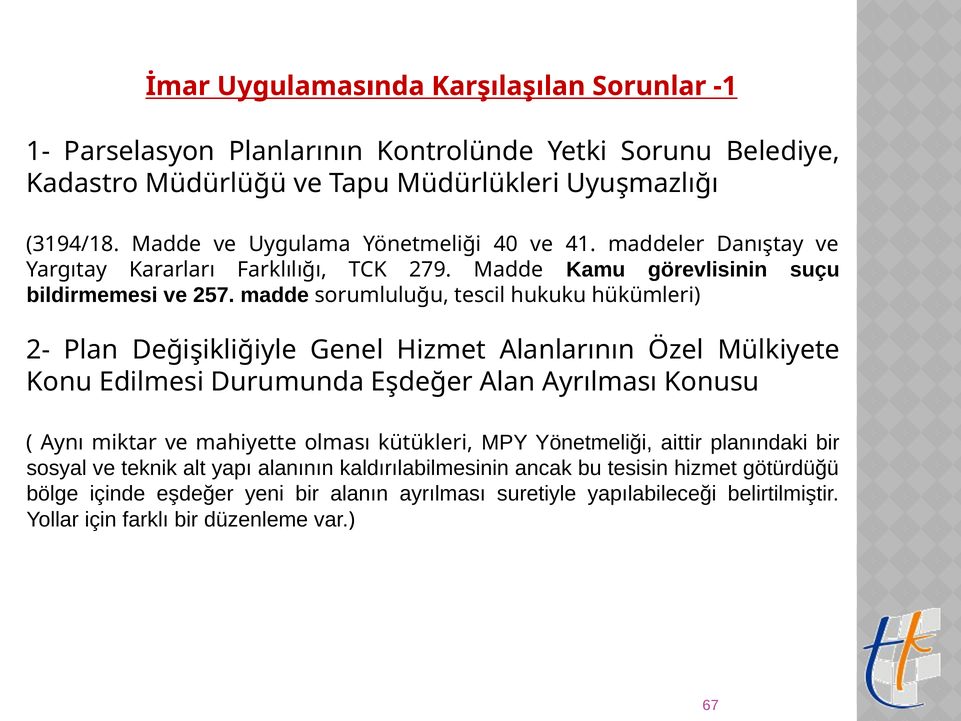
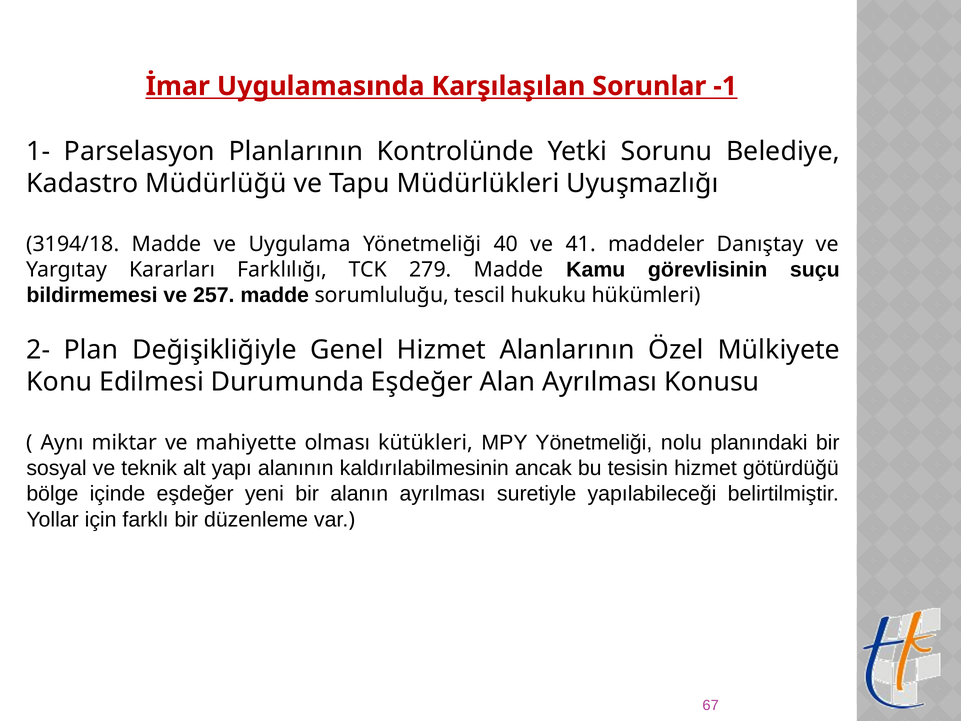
aittir: aittir -> nolu (681, 442)
